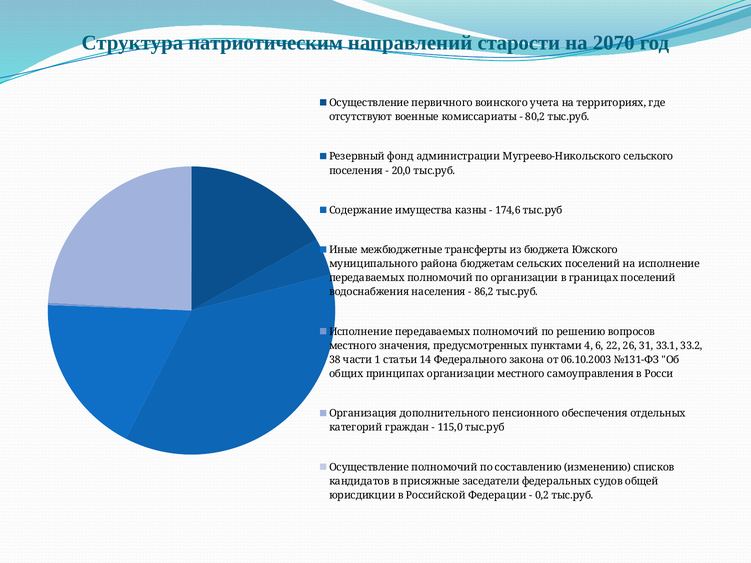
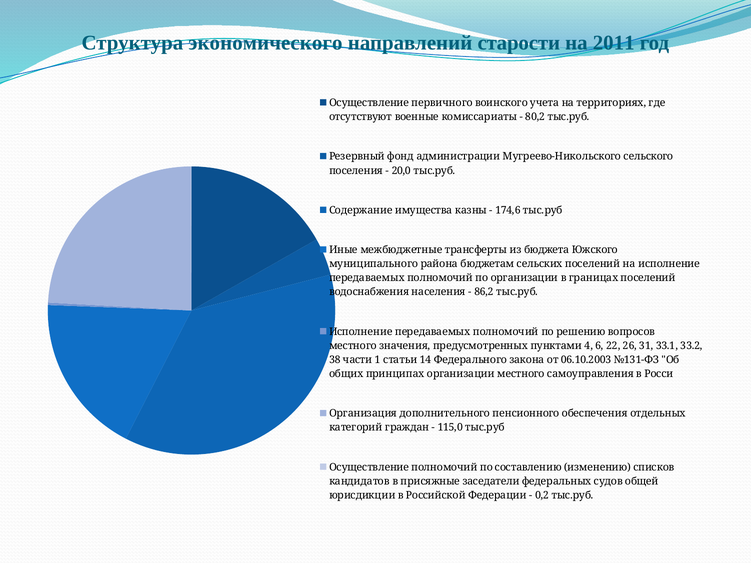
патриотическим: патриотическим -> экономического (265, 43)
2070: 2070 -> 2011 (614, 43)
